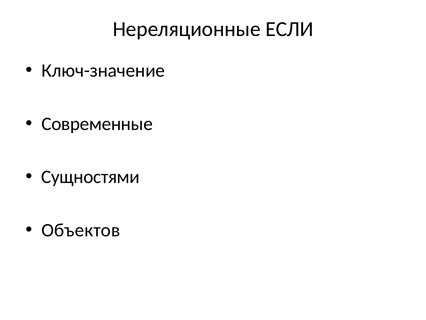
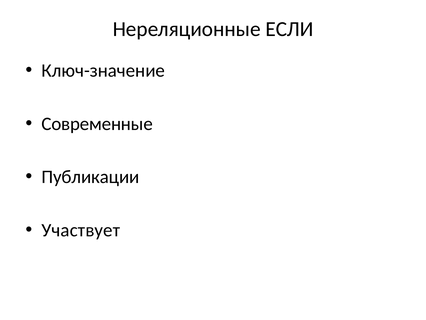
Сущностями: Сущностями -> Публикации (90, 177)
Объектов: Объектов -> Участвует (81, 230)
